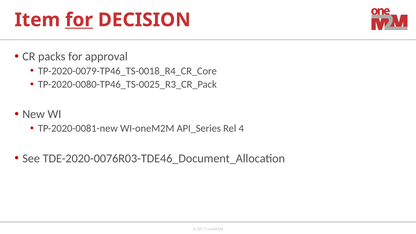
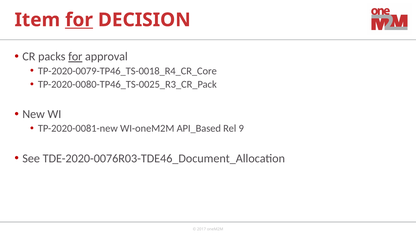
for underline: none -> present (75, 57)
API_Series: API_Series -> API_Based (199, 129)
4: 4 -> 9 (241, 129)
